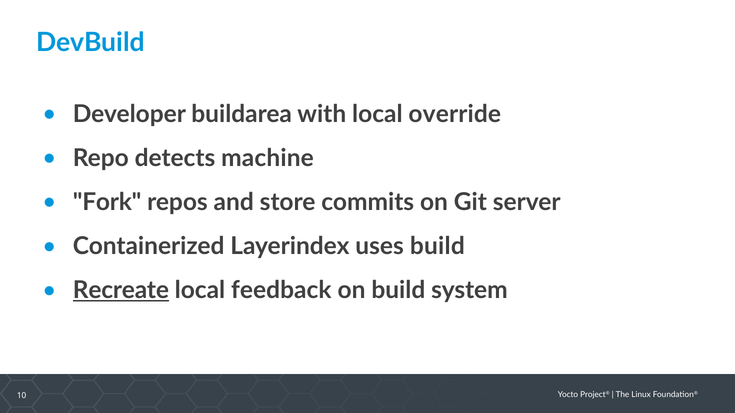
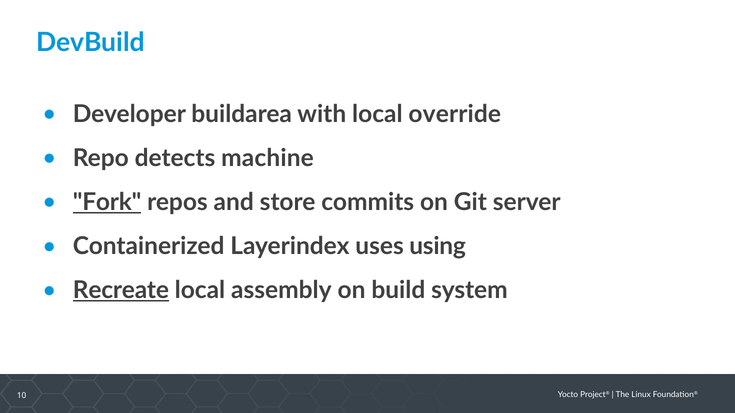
Fork underline: none -> present (107, 202)
uses build: build -> using (438, 247)
feedback: feedback -> assembly (281, 291)
